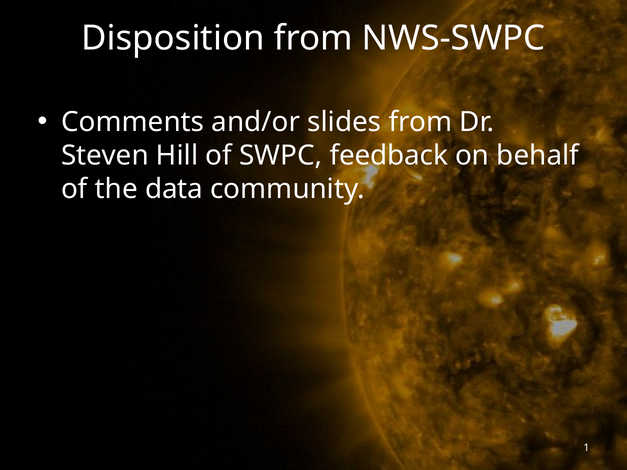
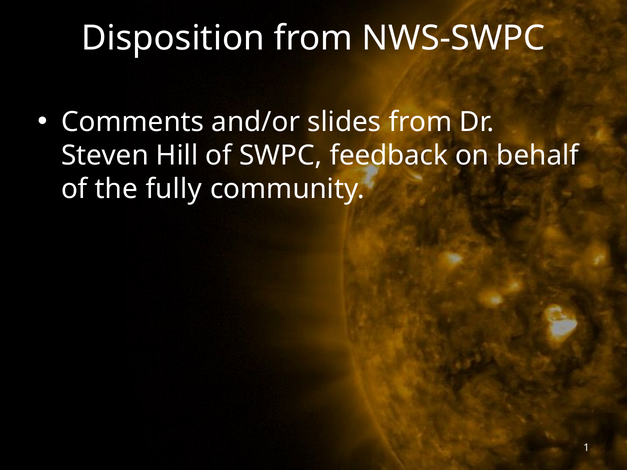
data: data -> fully (174, 189)
